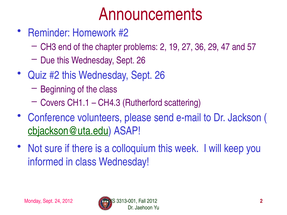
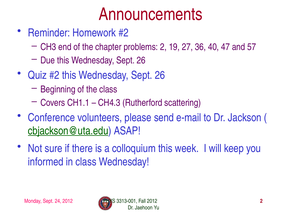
29: 29 -> 40 (214, 47)
